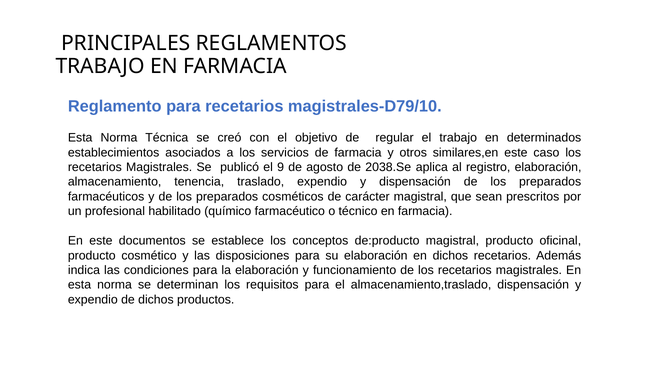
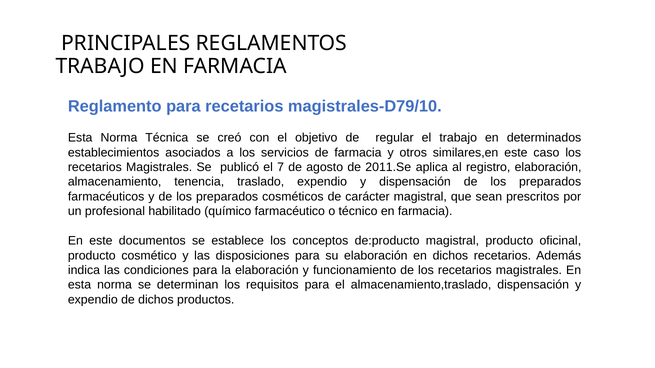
9: 9 -> 7 (281, 167)
2038.Se: 2038.Se -> 2011.Se (388, 167)
